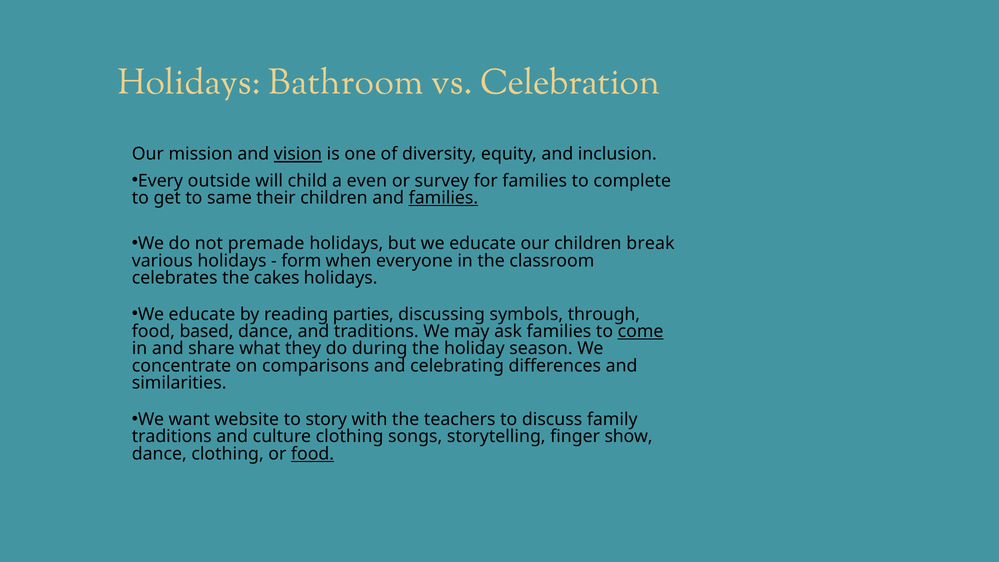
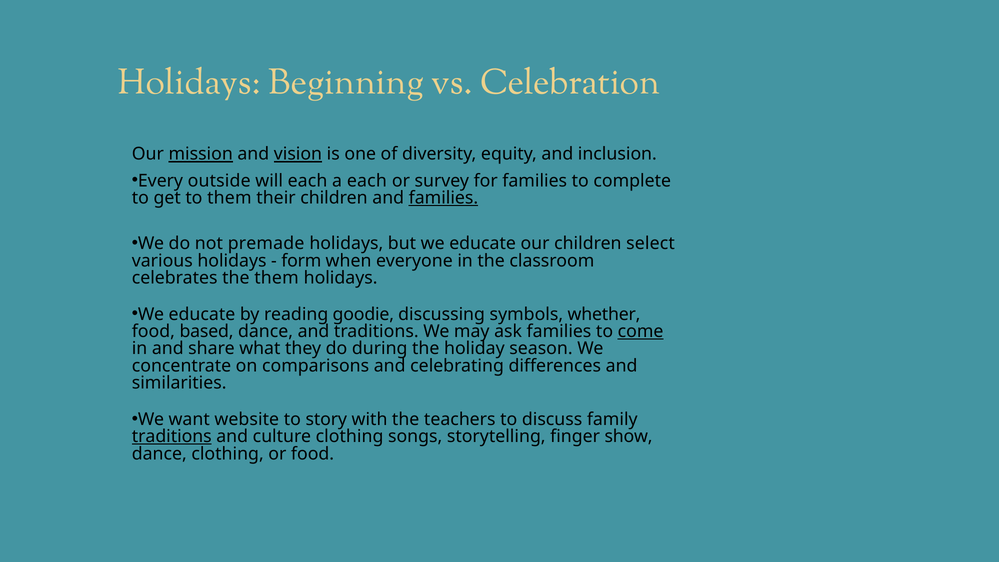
Bathroom: Bathroom -> Beginning (346, 82)
mission underline: none -> present (201, 154)
will child: child -> each (307, 181)
a even: even -> each (367, 181)
to same: same -> them (229, 198)
break: break -> select (651, 244)
the cakes: cakes -> them (276, 278)
parties: parties -> goodie (363, 314)
through: through -> whether (604, 314)
traditions underline: none -> present (172, 437)
food underline: present -> none (313, 454)
